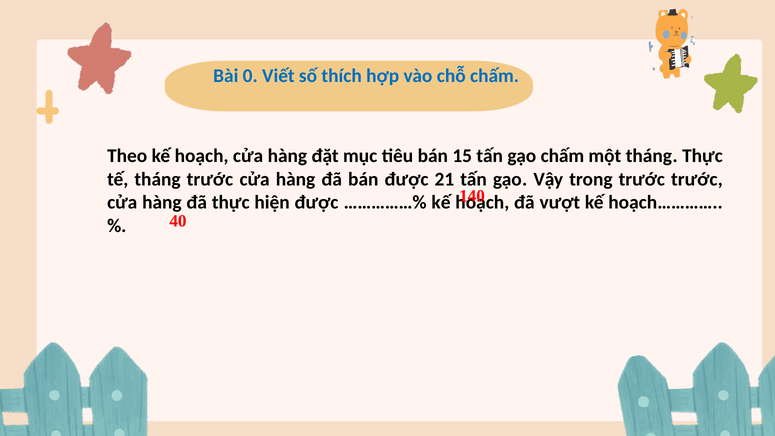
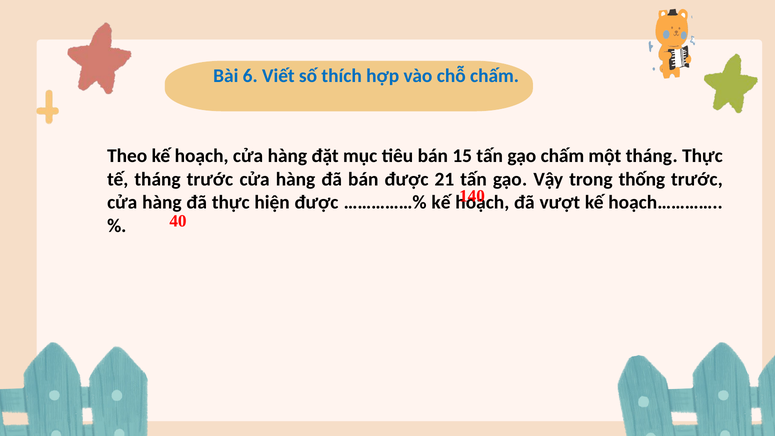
0: 0 -> 6 (250, 76)
trong trước: trước -> thống (642, 179)
